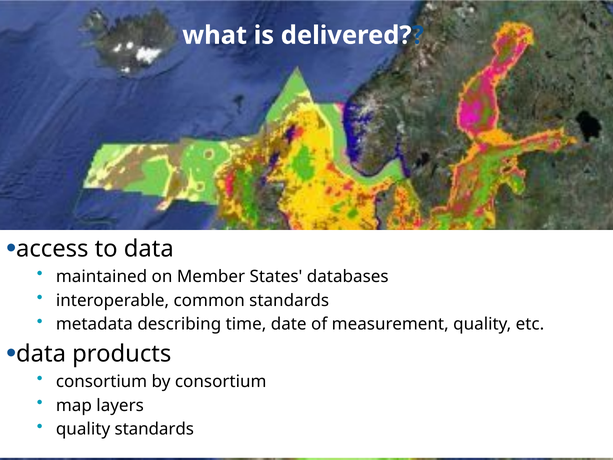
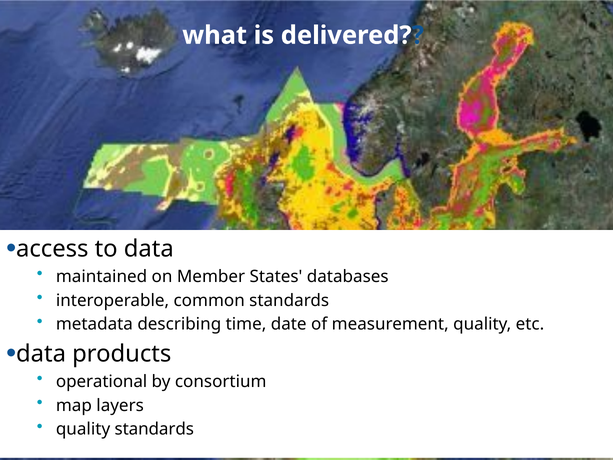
consortium: consortium -> operational (102, 381)
